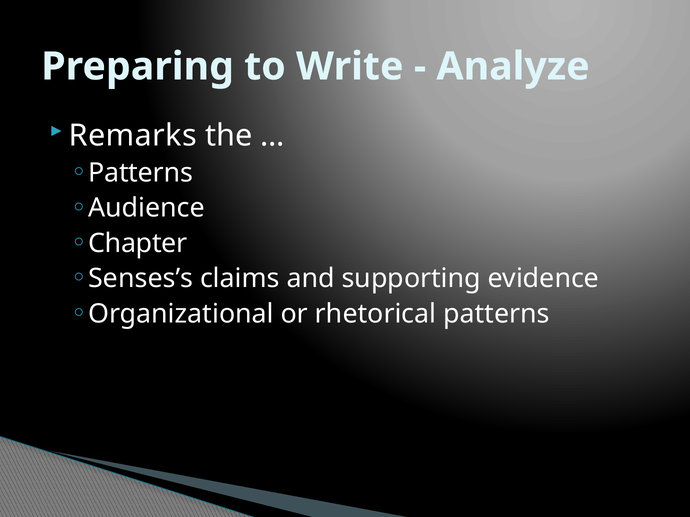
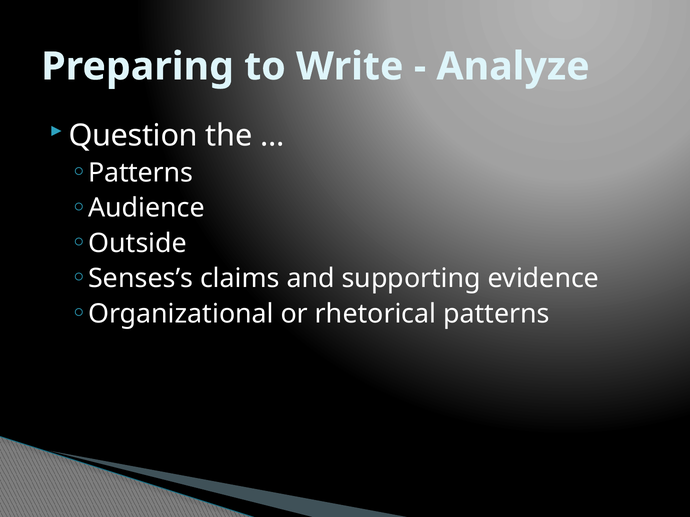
Remarks: Remarks -> Question (133, 136)
Chapter: Chapter -> Outside (138, 244)
